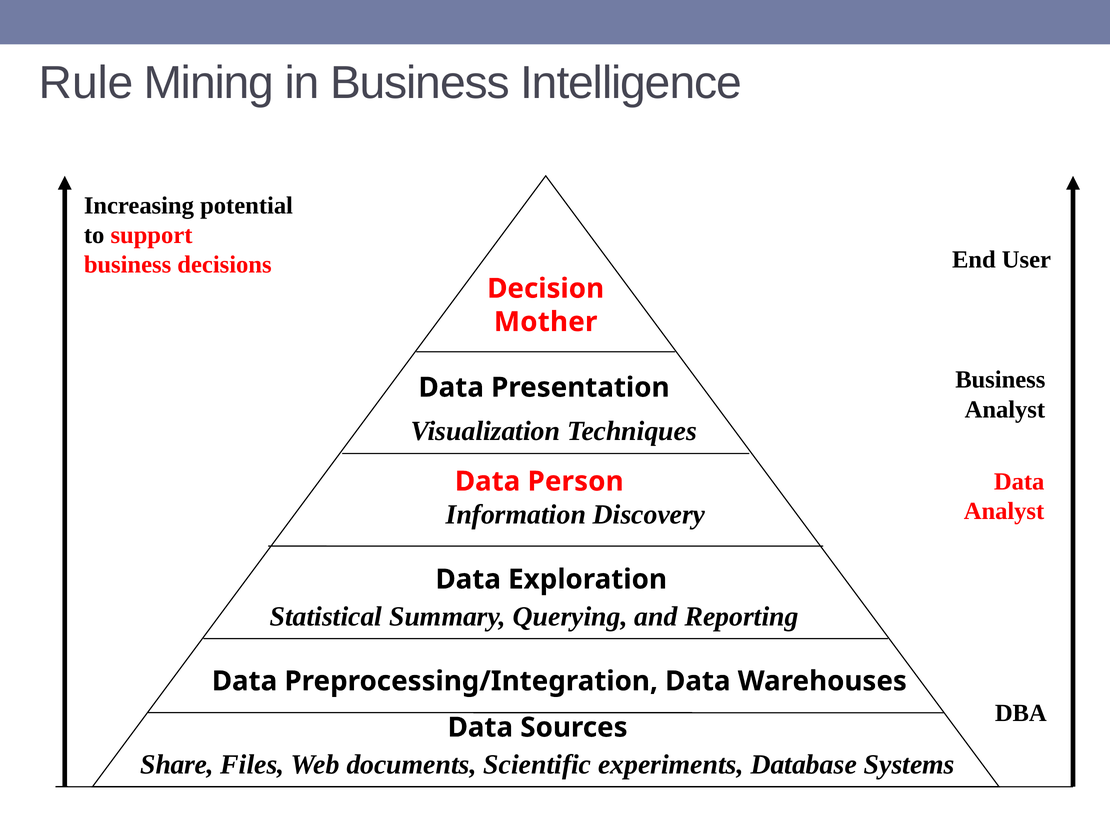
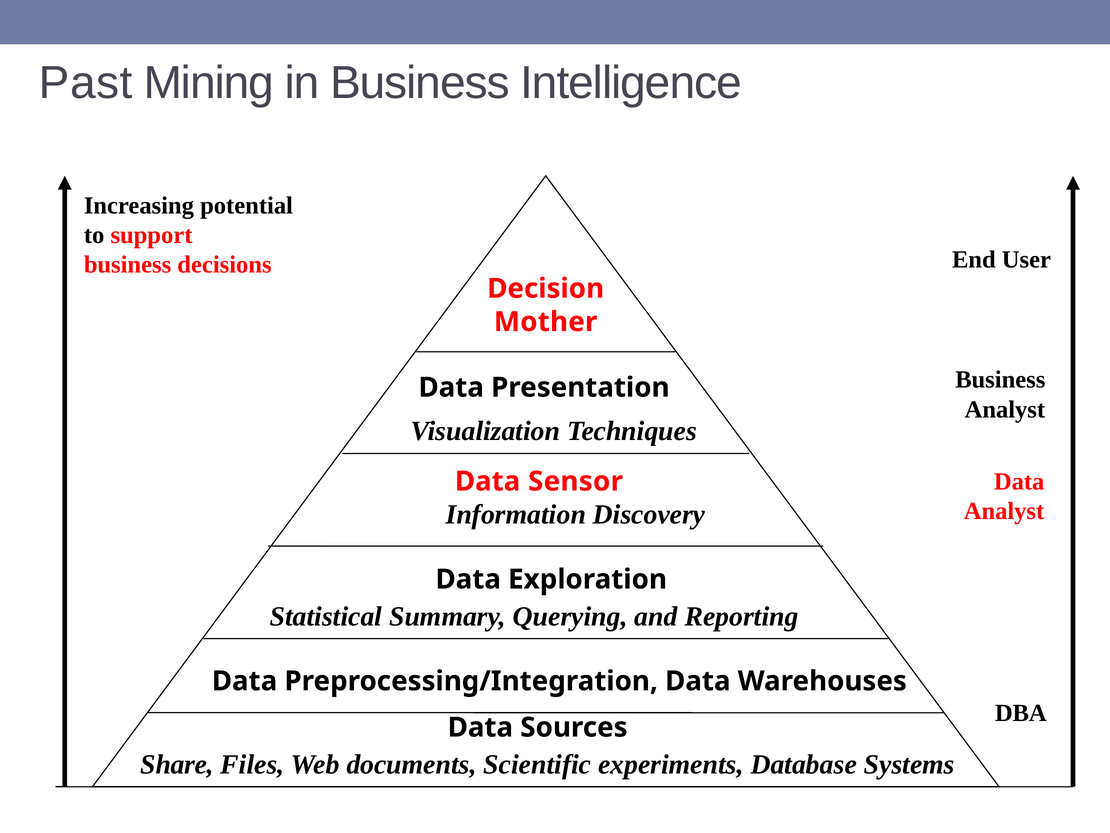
Rule: Rule -> Past (86, 83)
Person: Person -> Sensor (576, 481)
